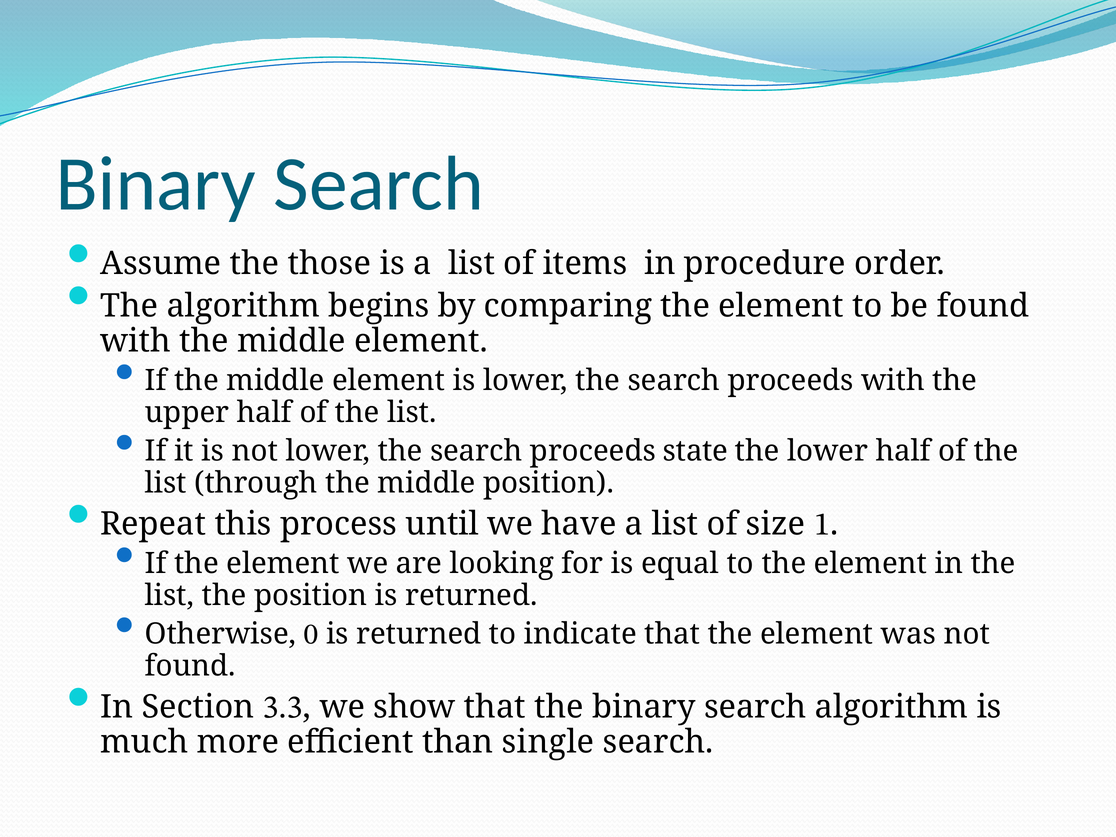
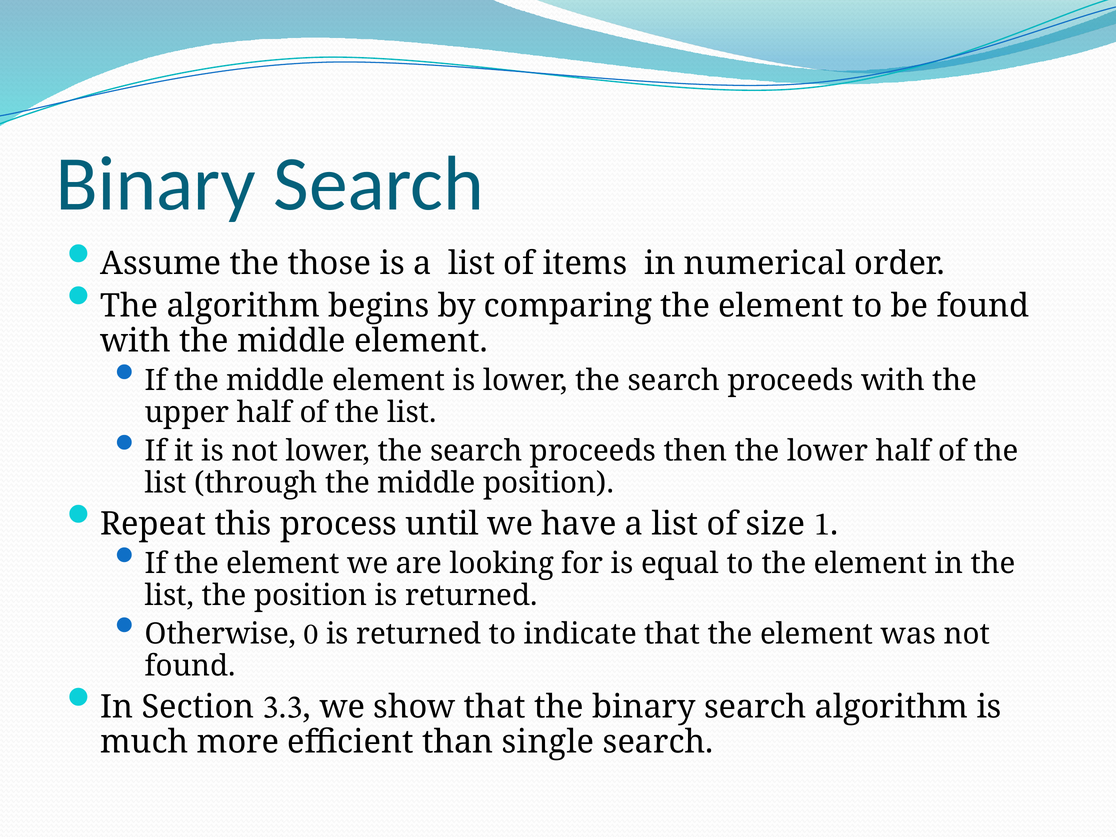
procedure: procedure -> numerical (765, 264)
state: state -> then (695, 451)
